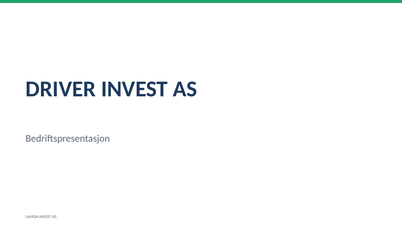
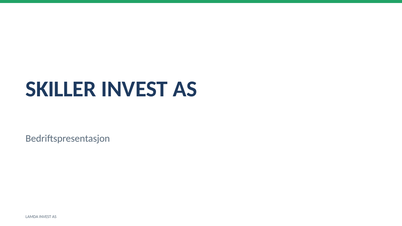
DRIVER: DRIVER -> SKILLER (61, 89)
